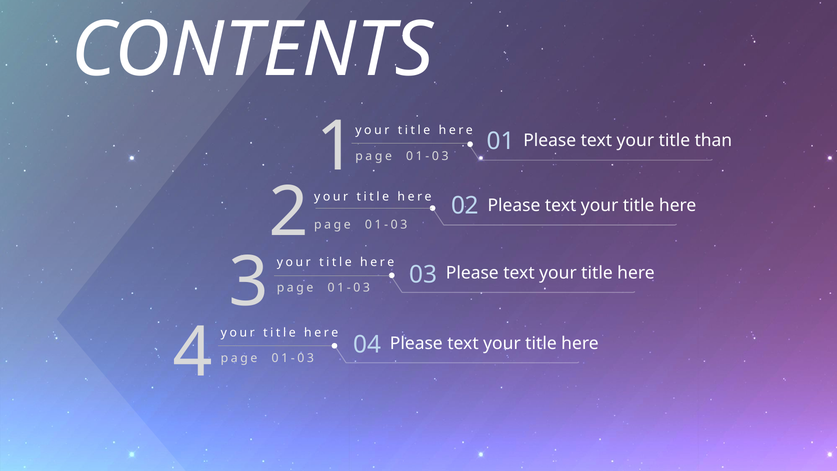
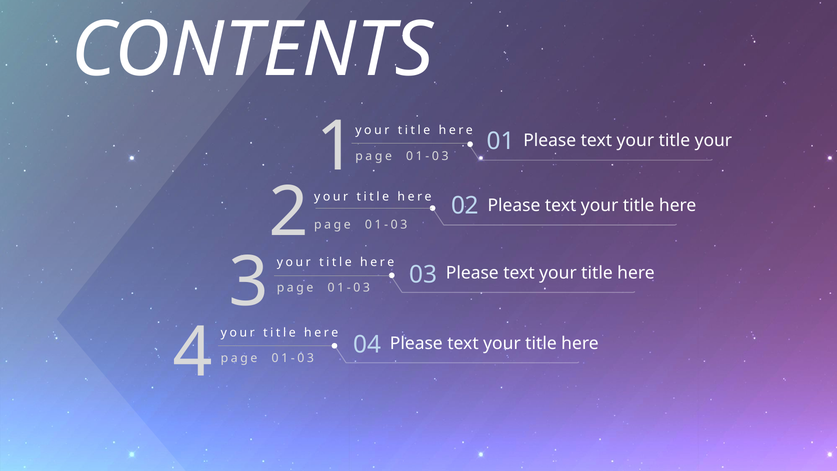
title than: than -> your (713, 141)
